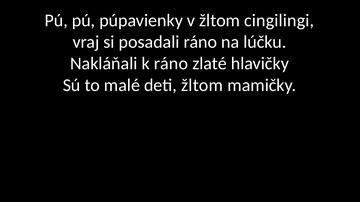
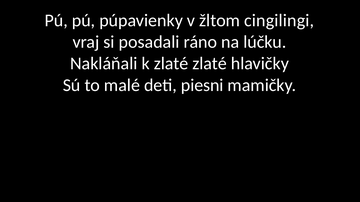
k ráno: ráno -> zlaté (171, 64)
deti žltom: žltom -> piesni (202, 85)
